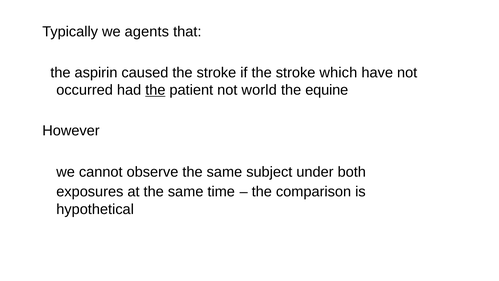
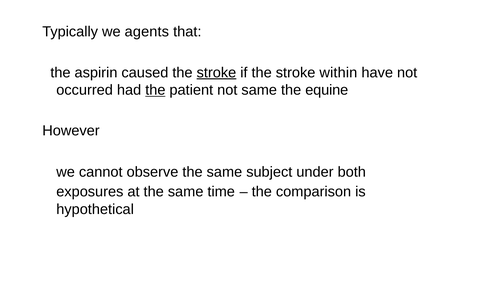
stroke underline: none -> present (216, 72)
which: which -> within (338, 72)
not world: world -> same (259, 90)
